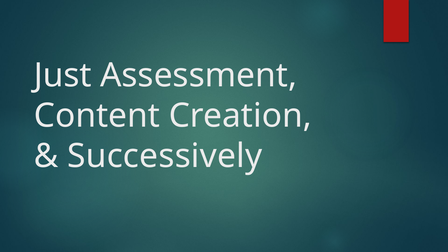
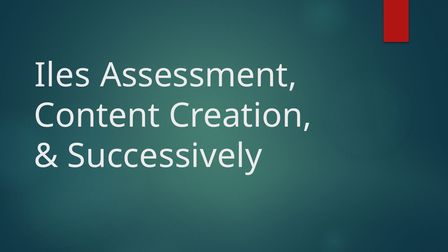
Just: Just -> Iles (62, 75)
